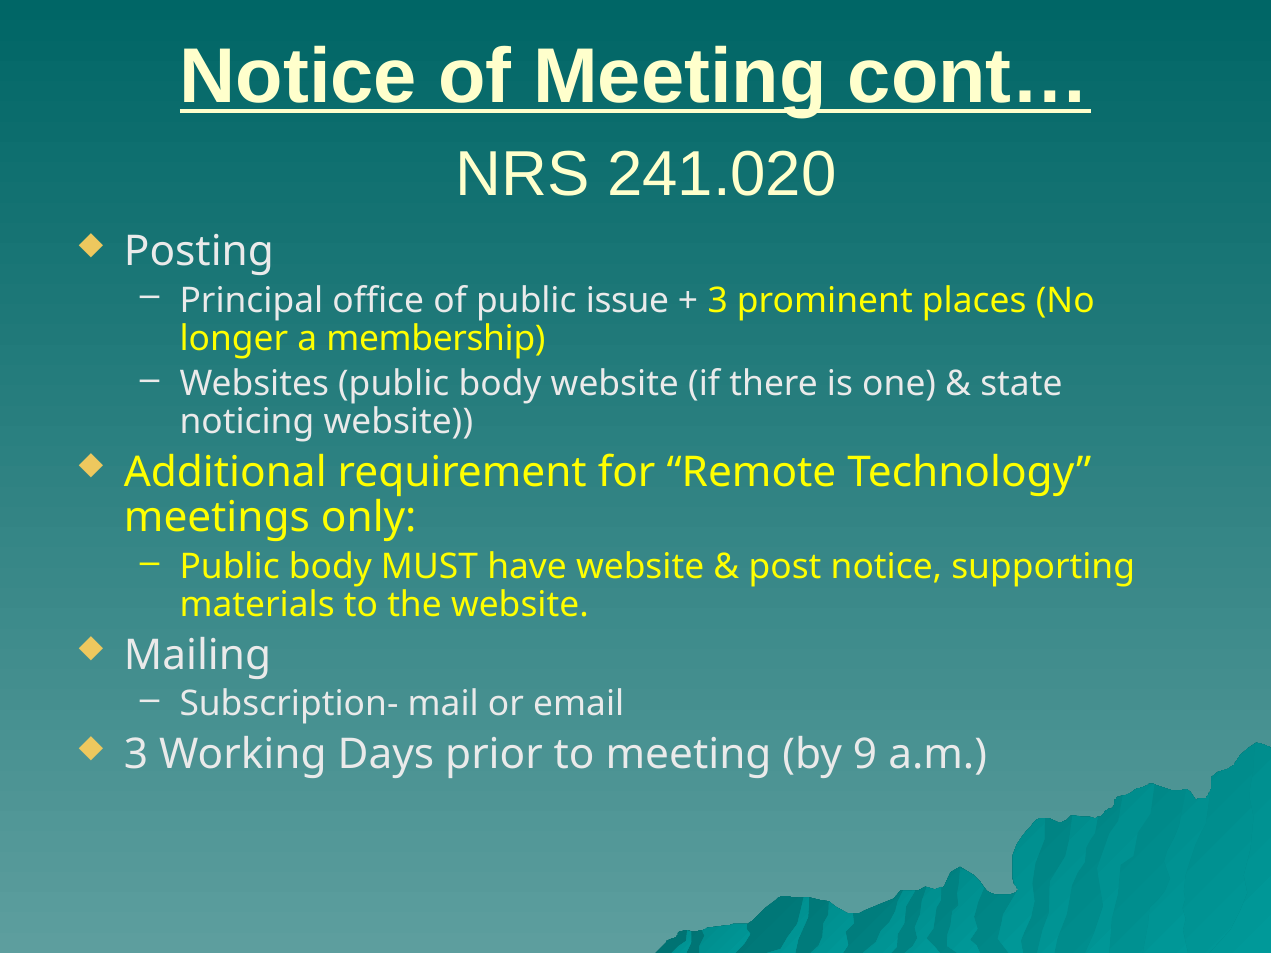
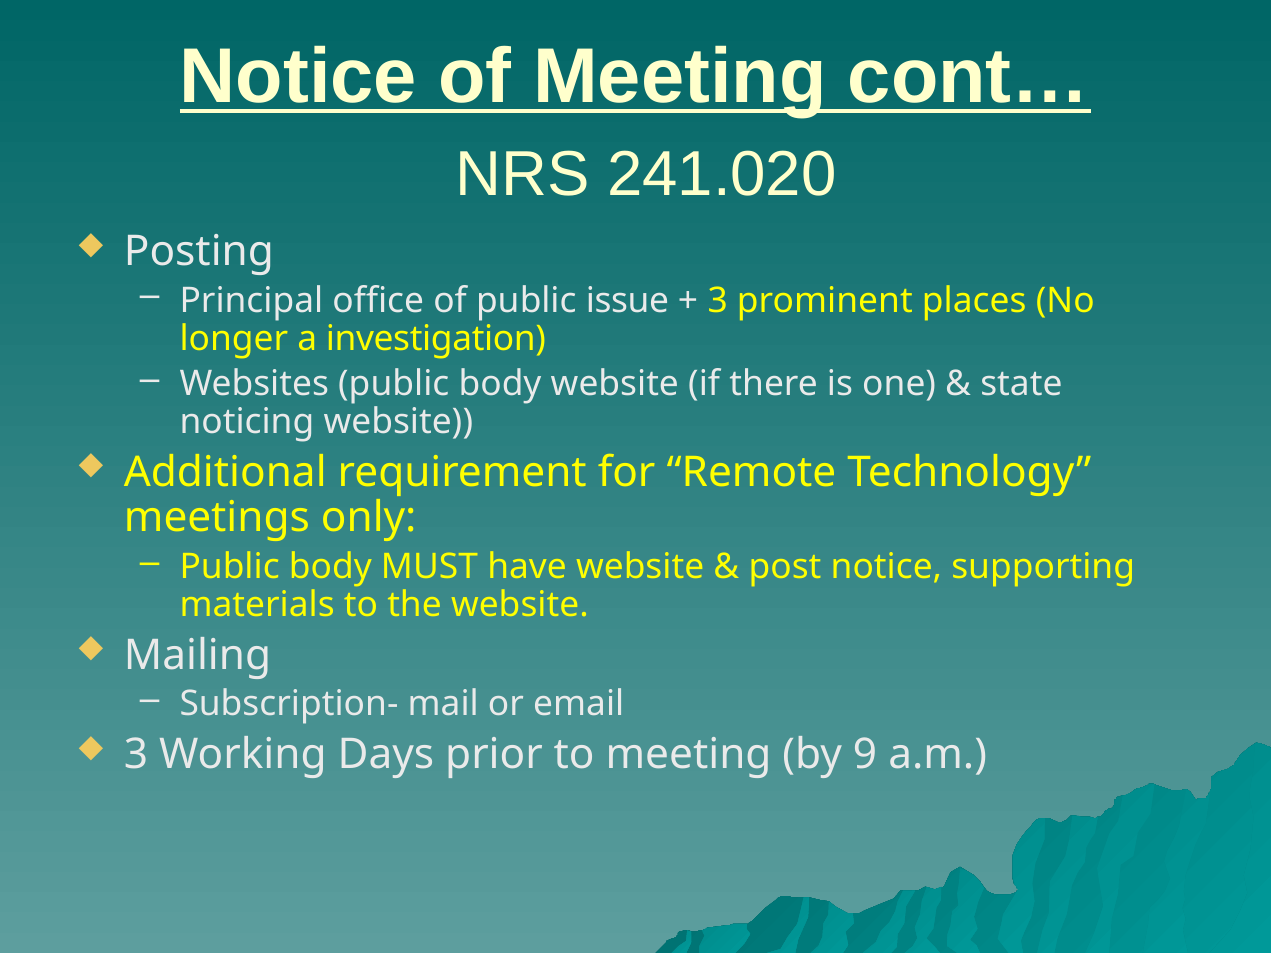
membership: membership -> investigation (436, 339)
